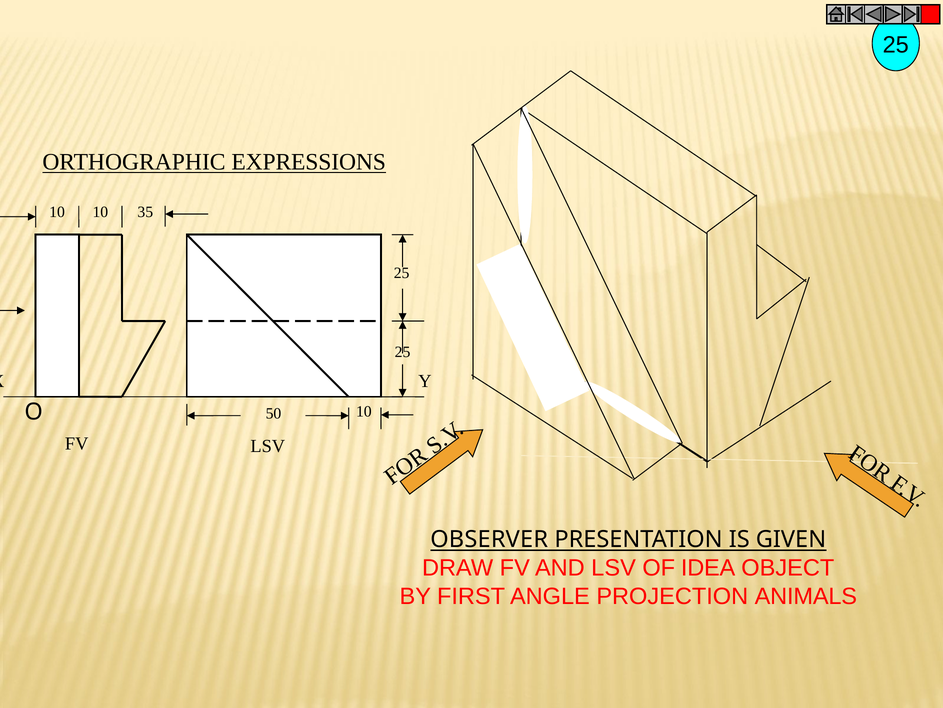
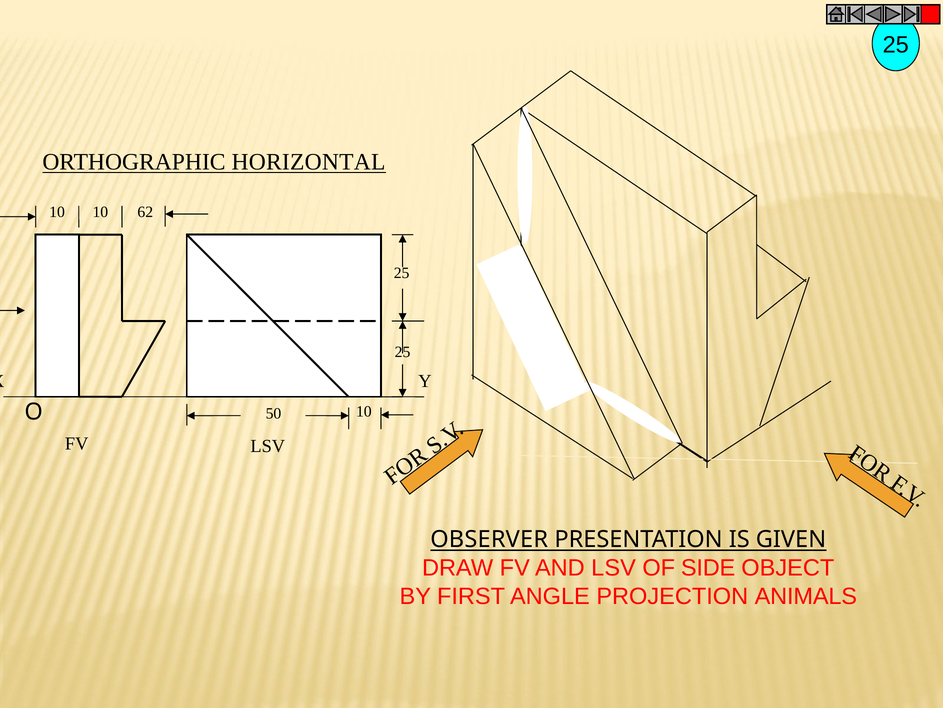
EXPRESSIONS: EXPRESSIONS -> HORIZONTAL (308, 162)
35: 35 -> 62 (145, 212)
IDEA: IDEA -> SIDE (708, 567)
